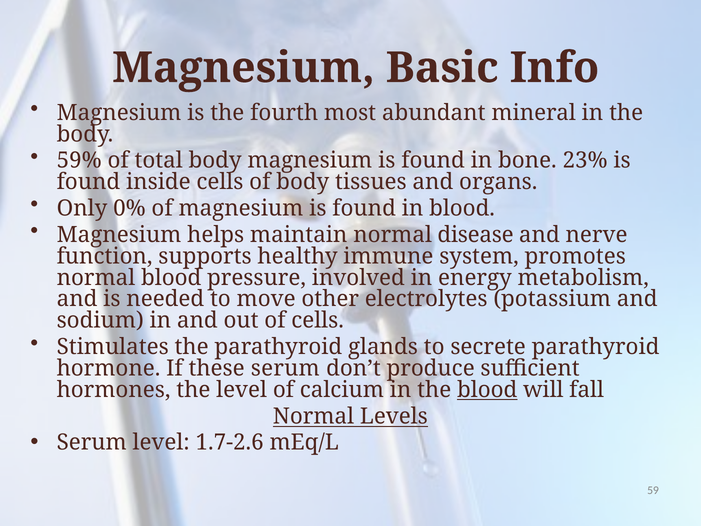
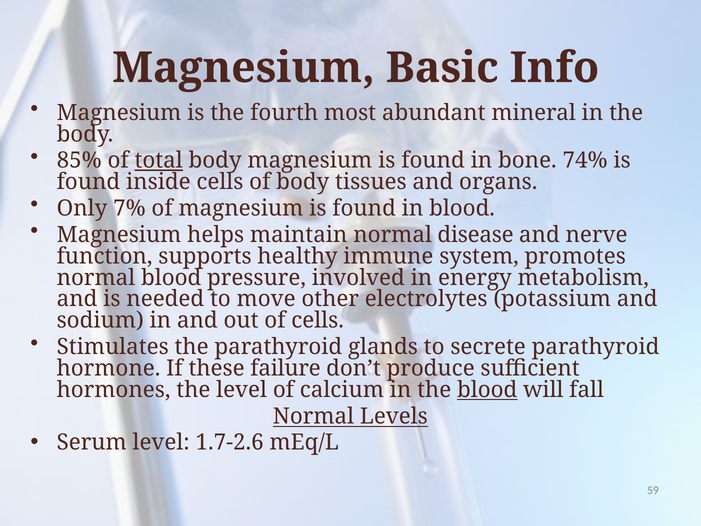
59%: 59% -> 85% (79, 160)
total underline: none -> present (159, 160)
23%: 23% -> 74% (585, 160)
0%: 0% -> 7% (129, 208)
these serum: serum -> failure (286, 368)
